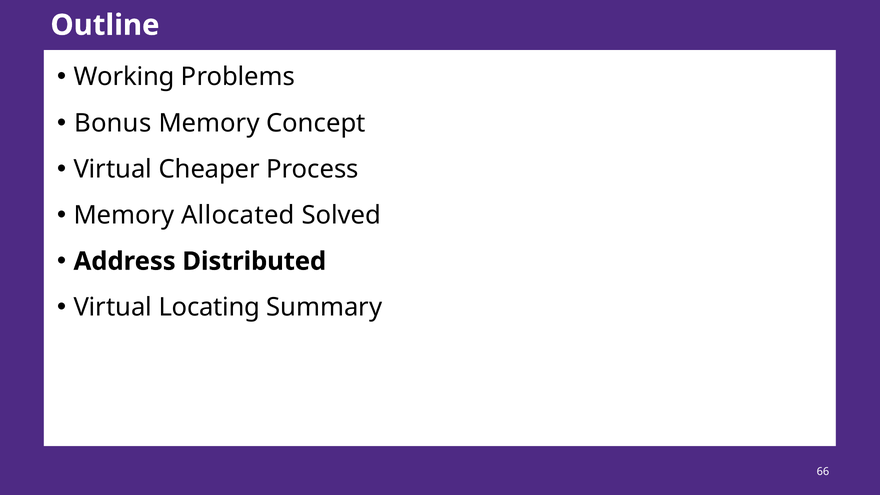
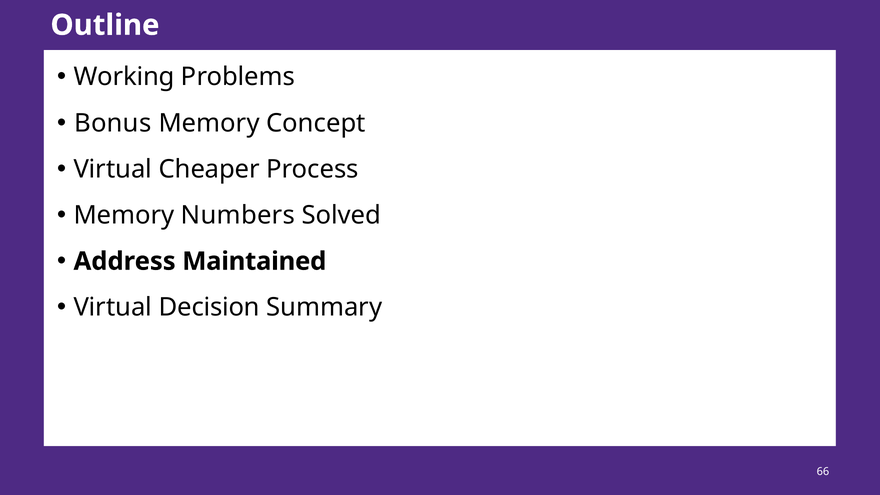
Allocated: Allocated -> Numbers (238, 215)
Distributed: Distributed -> Maintained (254, 261)
Locating: Locating -> Decision (209, 307)
